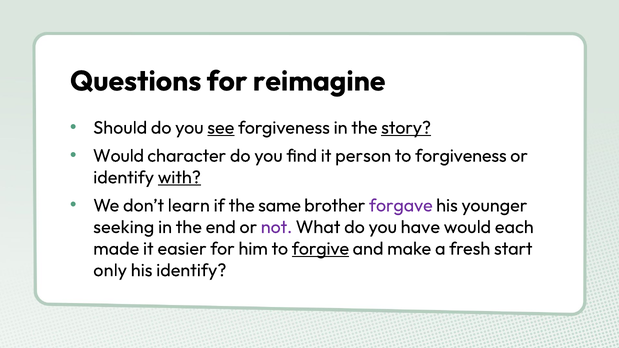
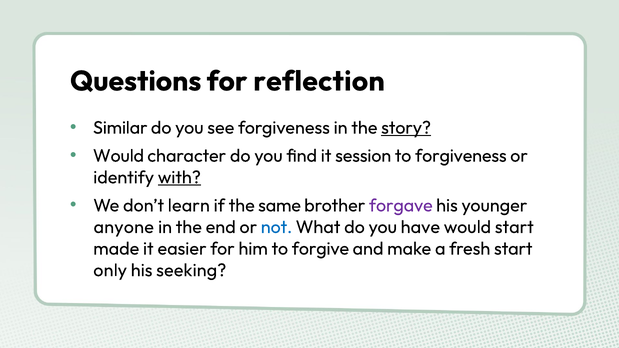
reimagine: reimagine -> reflection (319, 81)
Should: Should -> Similar (120, 128)
see underline: present -> none (221, 128)
person: person -> session (363, 156)
seeking: seeking -> anyone (124, 227)
not colour: purple -> blue (277, 227)
would each: each -> start (514, 227)
forgive underline: present -> none (320, 249)
his identify: identify -> seeking (191, 270)
